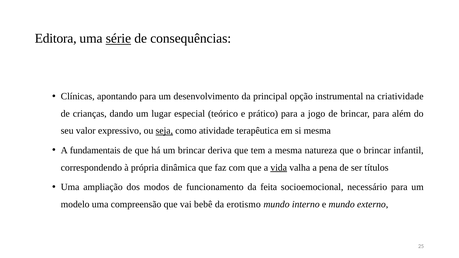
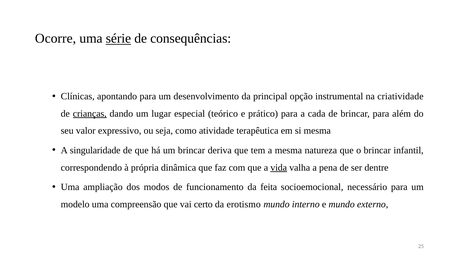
Editora: Editora -> Ocorre (56, 39)
crianças underline: none -> present (90, 114)
jogo: jogo -> cada (317, 114)
seja underline: present -> none (164, 131)
fundamentais: fundamentais -> singularidade (95, 150)
títulos: títulos -> dentre (376, 168)
bebê: bebê -> certo (203, 205)
